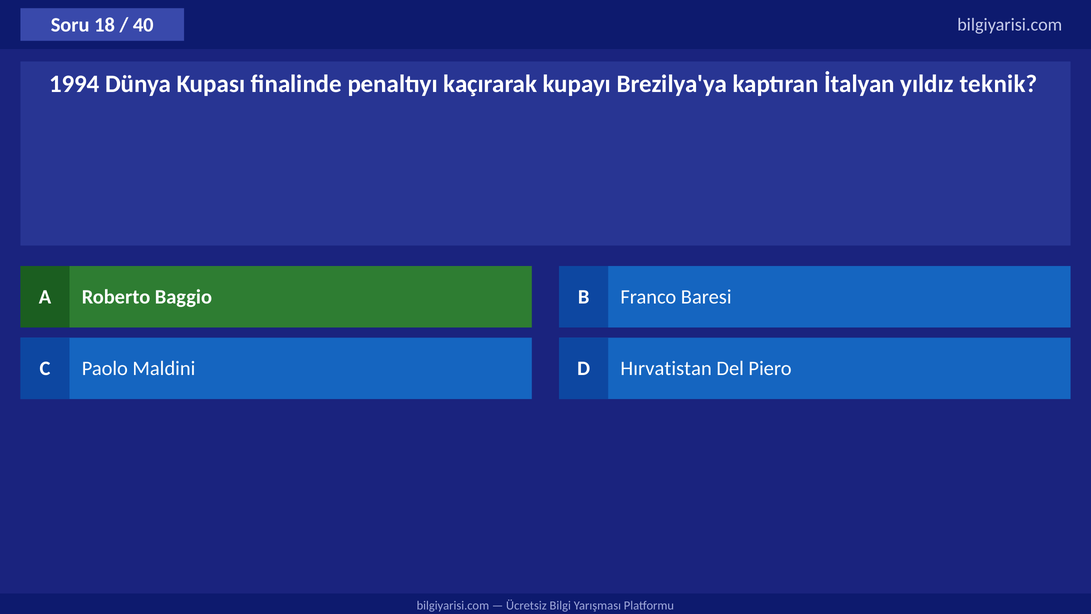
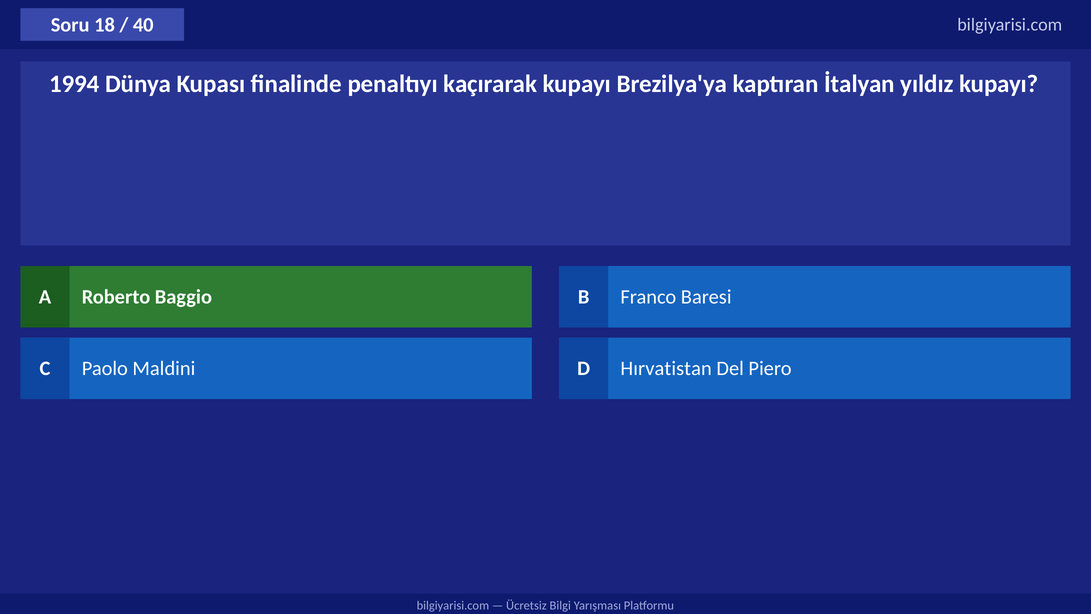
yıldız teknik: teknik -> kupayı (999, 84)
